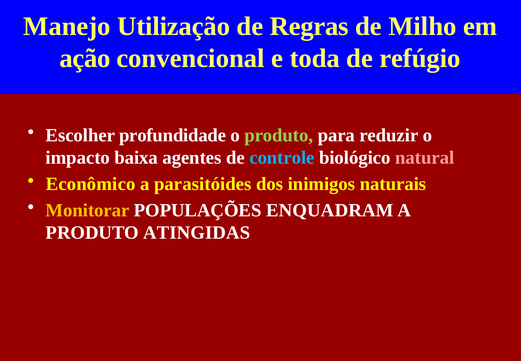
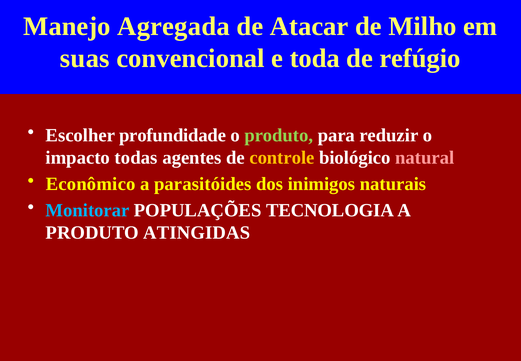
Utilização: Utilização -> Agregada (174, 26)
Regras: Regras -> Atacar (309, 26)
ação: ação -> suas (85, 58)
baixa: baixa -> todas (136, 158)
controle colour: light blue -> yellow (282, 158)
Monitorar colour: yellow -> light blue (88, 210)
ENQUADRAM: ENQUADRAM -> TECNOLOGIA (330, 210)
